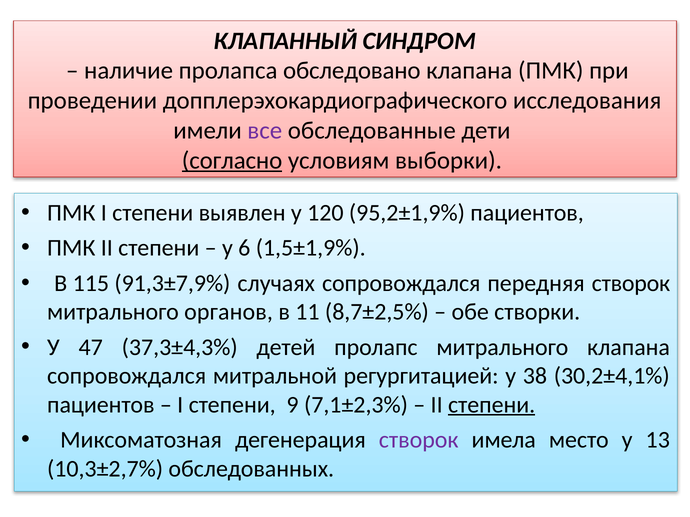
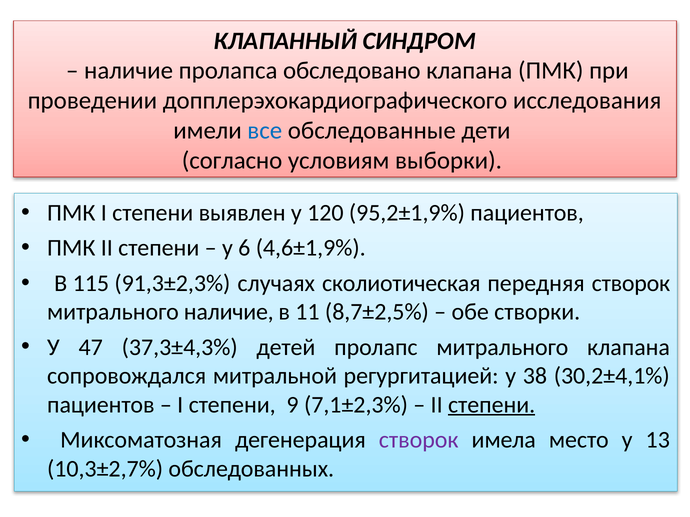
все colour: purple -> blue (265, 131)
согласно underline: present -> none (232, 160)
1,5±1,9%: 1,5±1,9% -> 4,6±1,9% (311, 248)
91,3±7,9%: 91,3±7,9% -> 91,3±2,3% (172, 284)
случаях сопровождался: сопровождался -> сколиотическая (401, 284)
митрального органов: органов -> наличие (229, 312)
